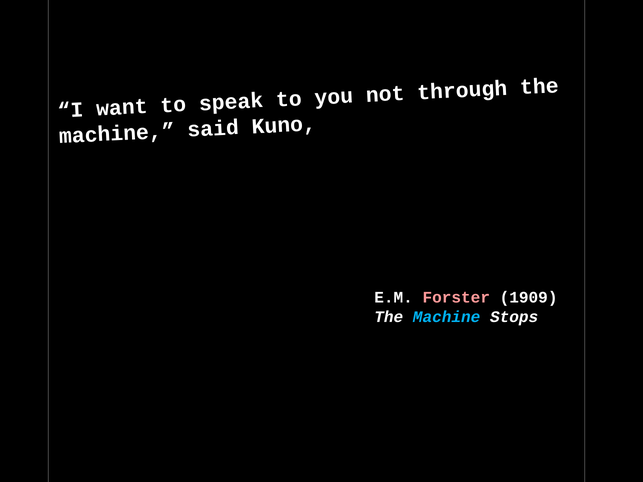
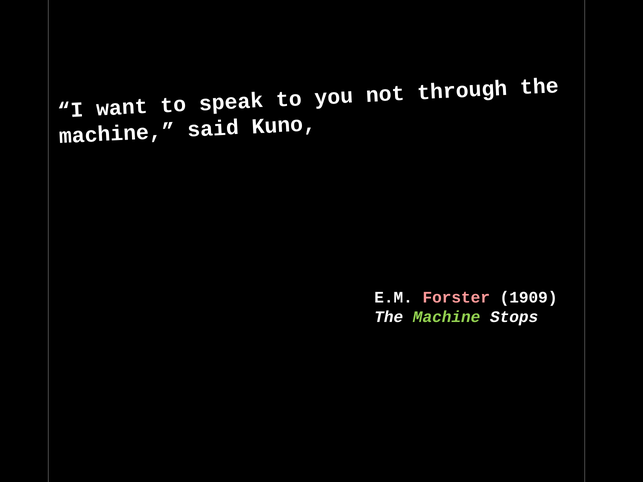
Machine colour: light blue -> light green (447, 317)
